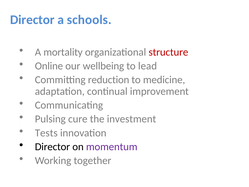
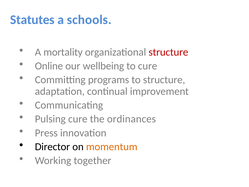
Director: Director -> Statutes (32, 20)
to lead: lead -> cure (148, 66)
reduction: reduction -> programs (109, 80)
to medicine: medicine -> structure (164, 80)
investment: investment -> ordinances (131, 119)
Tests: Tests -> Press (46, 133)
momentum colour: purple -> orange (112, 147)
